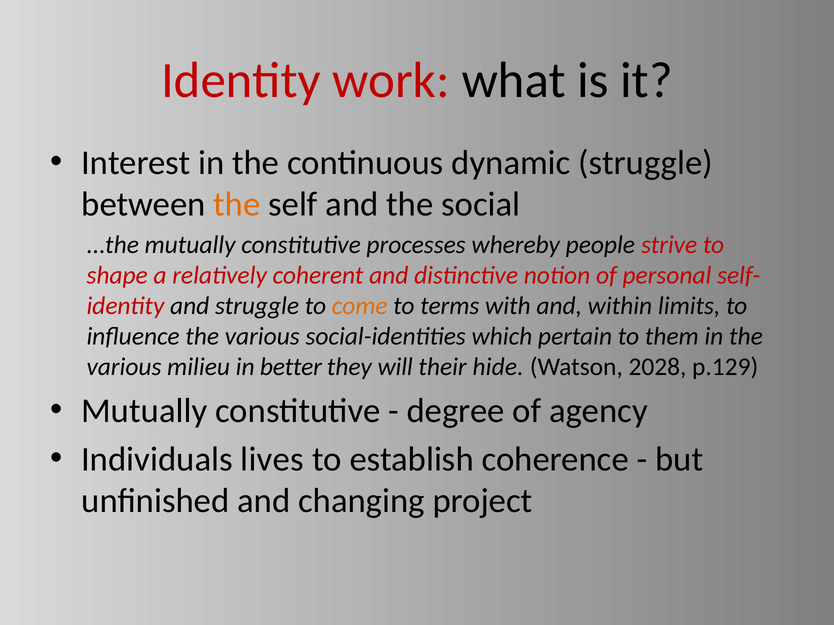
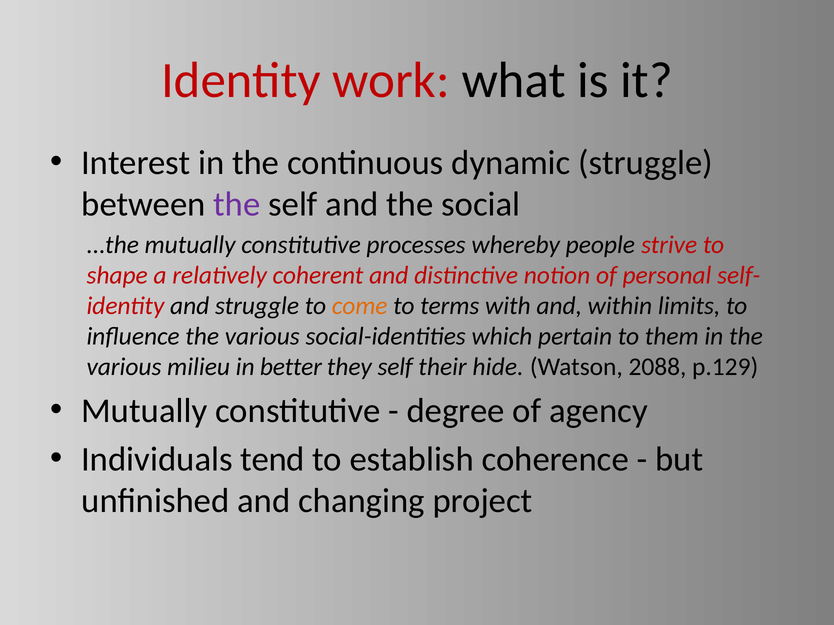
the colour: orange -> purple (237, 205)
they will: will -> self (395, 367)
2028: 2028 -> 2088 (657, 367)
lives: lives -> tend (273, 460)
